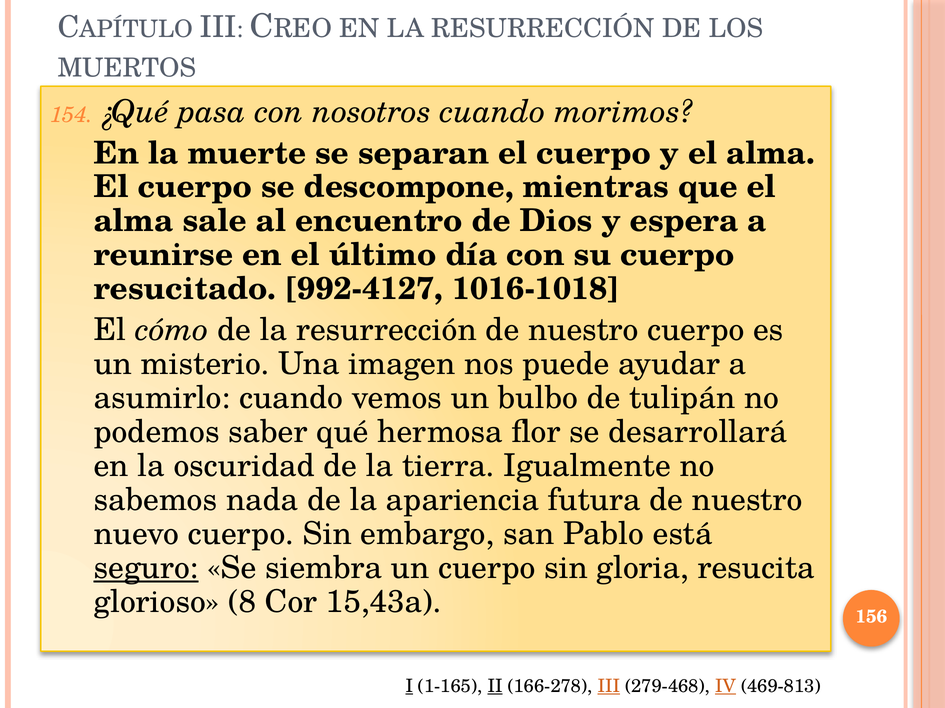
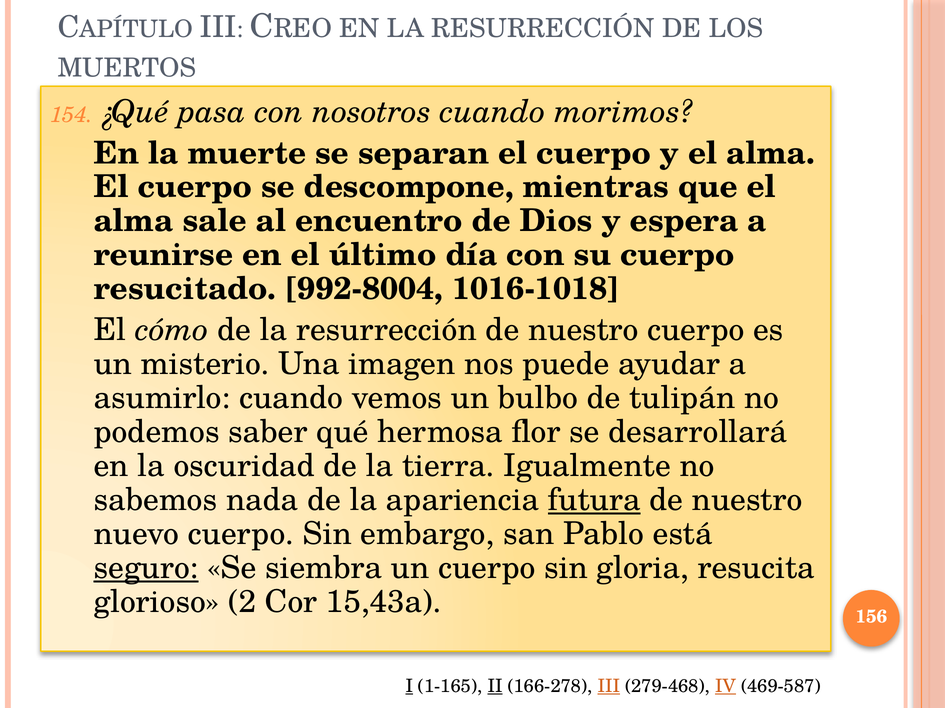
992-4127: 992-4127 -> 992-8004 (364, 289)
futura underline: none -> present (594, 500)
8: 8 -> 2 (242, 602)
469-813: 469-813 -> 469-587 (781, 687)
